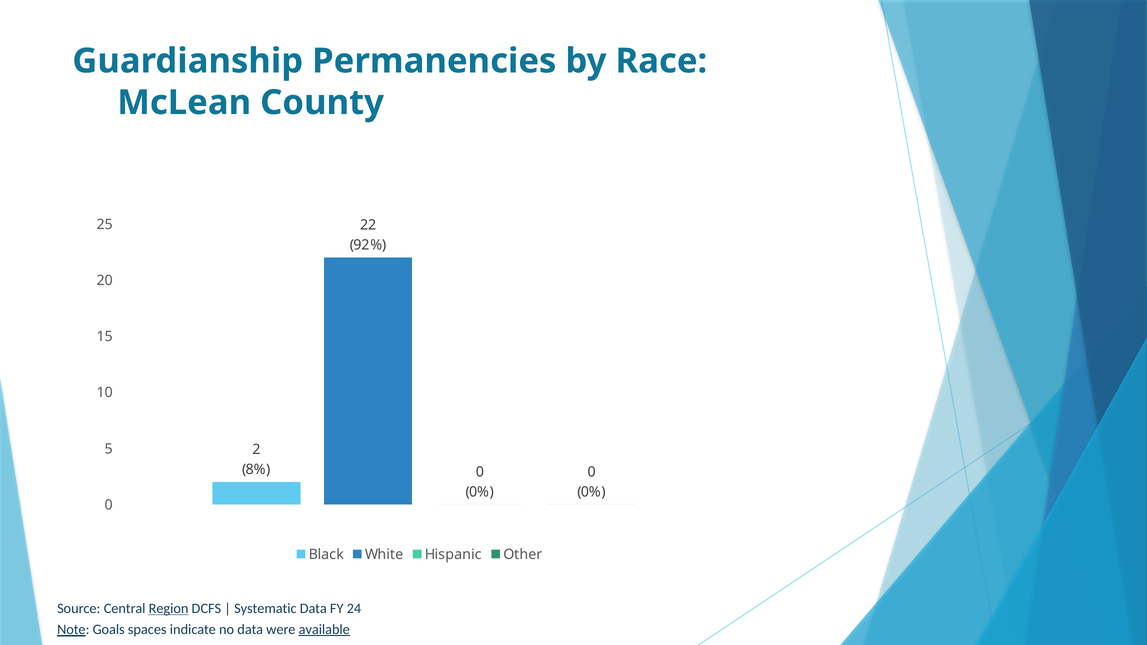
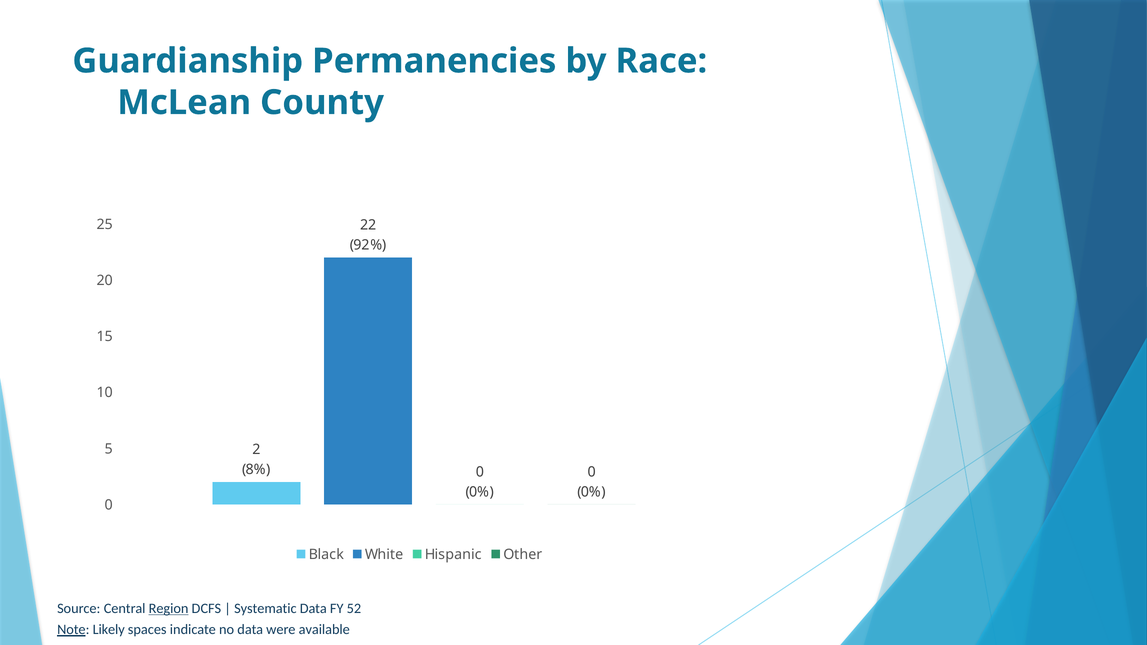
24: 24 -> 52 (354, 609)
Goals: Goals -> Likely (109, 630)
available underline: present -> none (324, 630)
